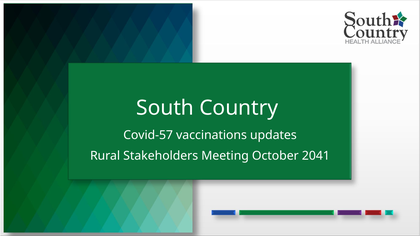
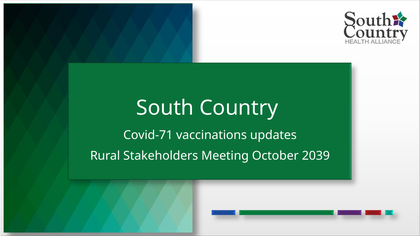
Covid-57: Covid-57 -> Covid-71 (148, 135)
2041: 2041 -> 2039 (316, 156)
